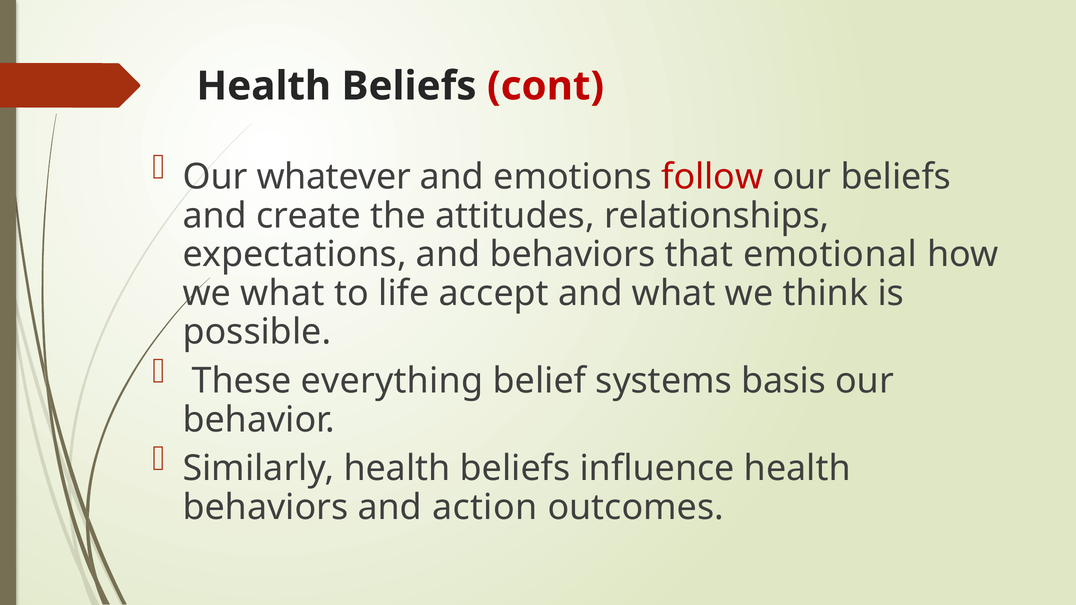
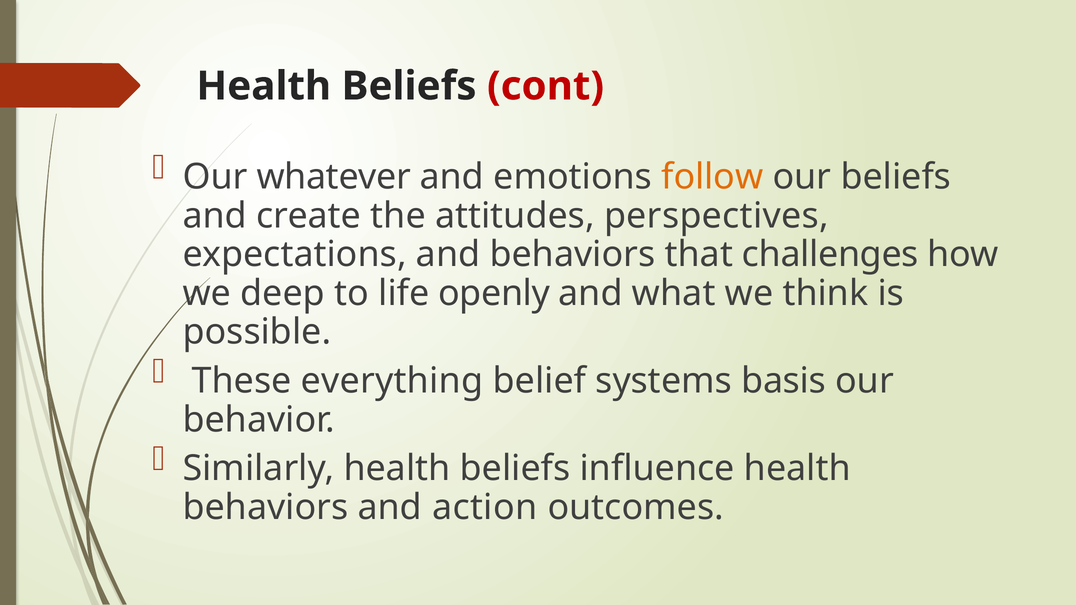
follow colour: red -> orange (712, 177)
relationships: relationships -> perspectives (716, 216)
emotional: emotional -> challenges (830, 255)
we what: what -> deep (283, 294)
accept: accept -> openly (494, 294)
